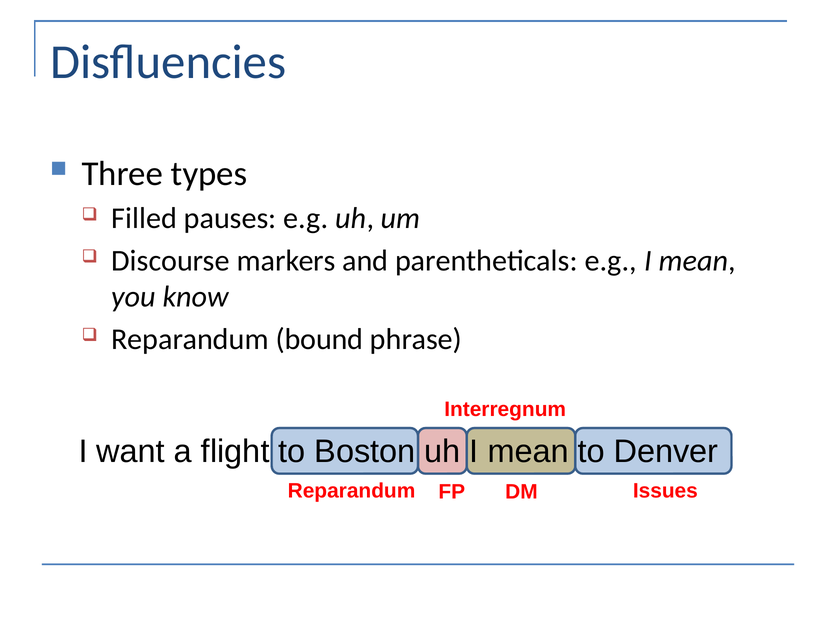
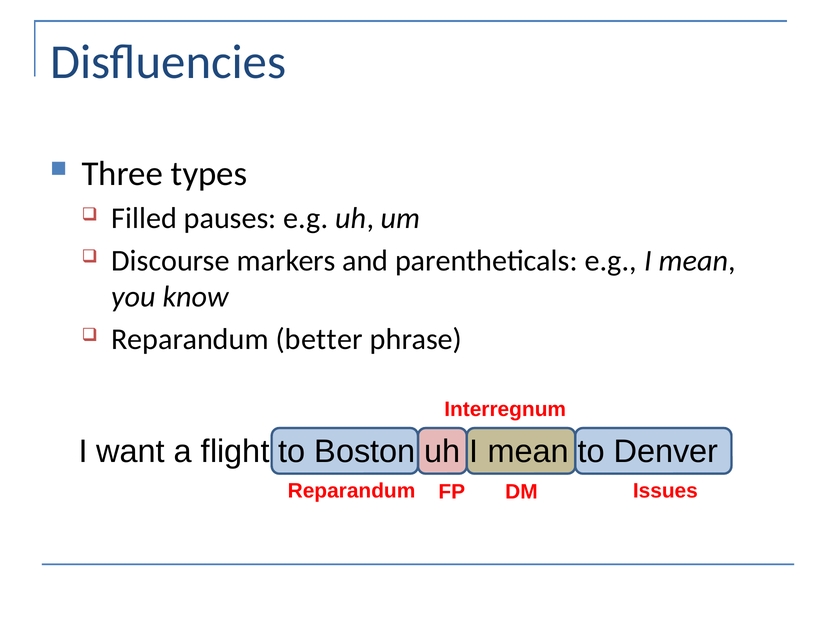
bound: bound -> better (319, 339)
